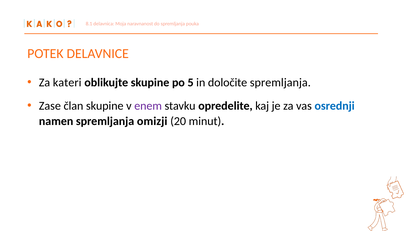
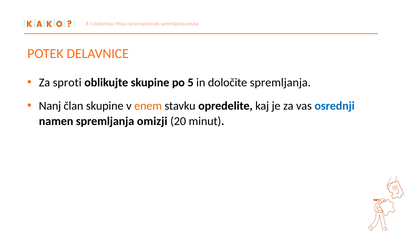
kateri: kateri -> sproti (67, 83)
Zase: Zase -> Nanj (50, 106)
enem colour: purple -> orange (148, 106)
